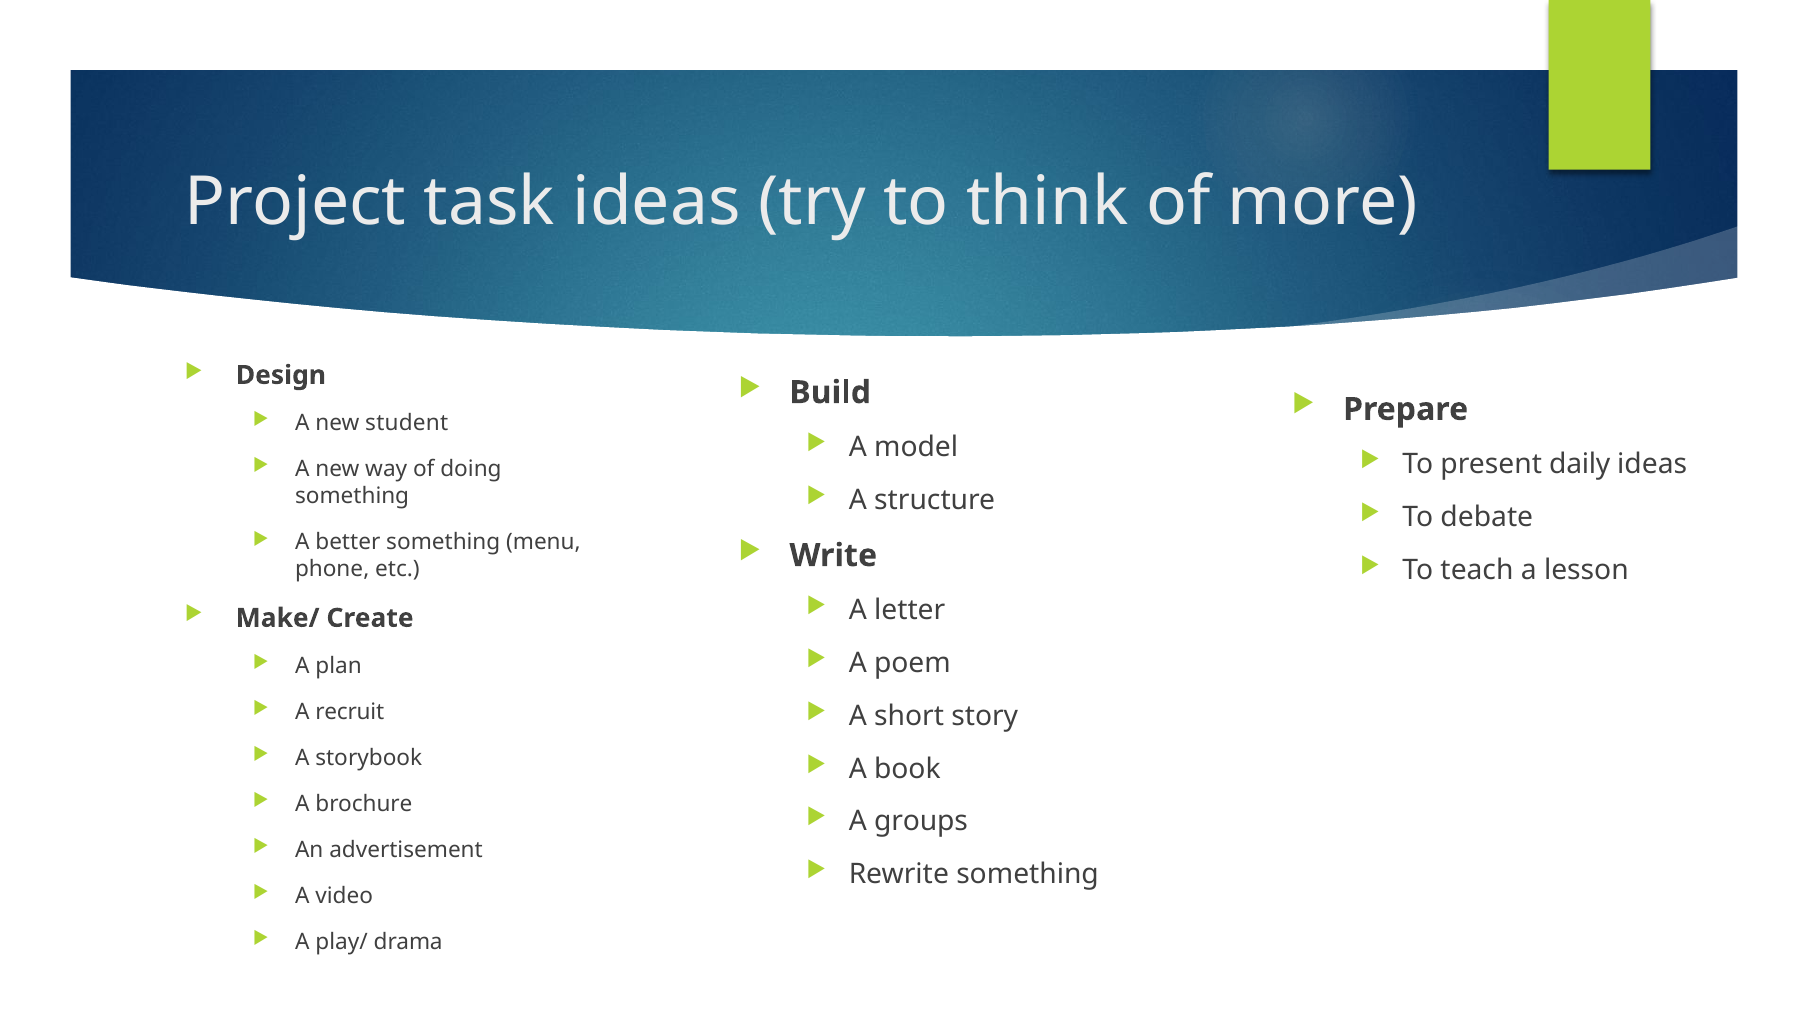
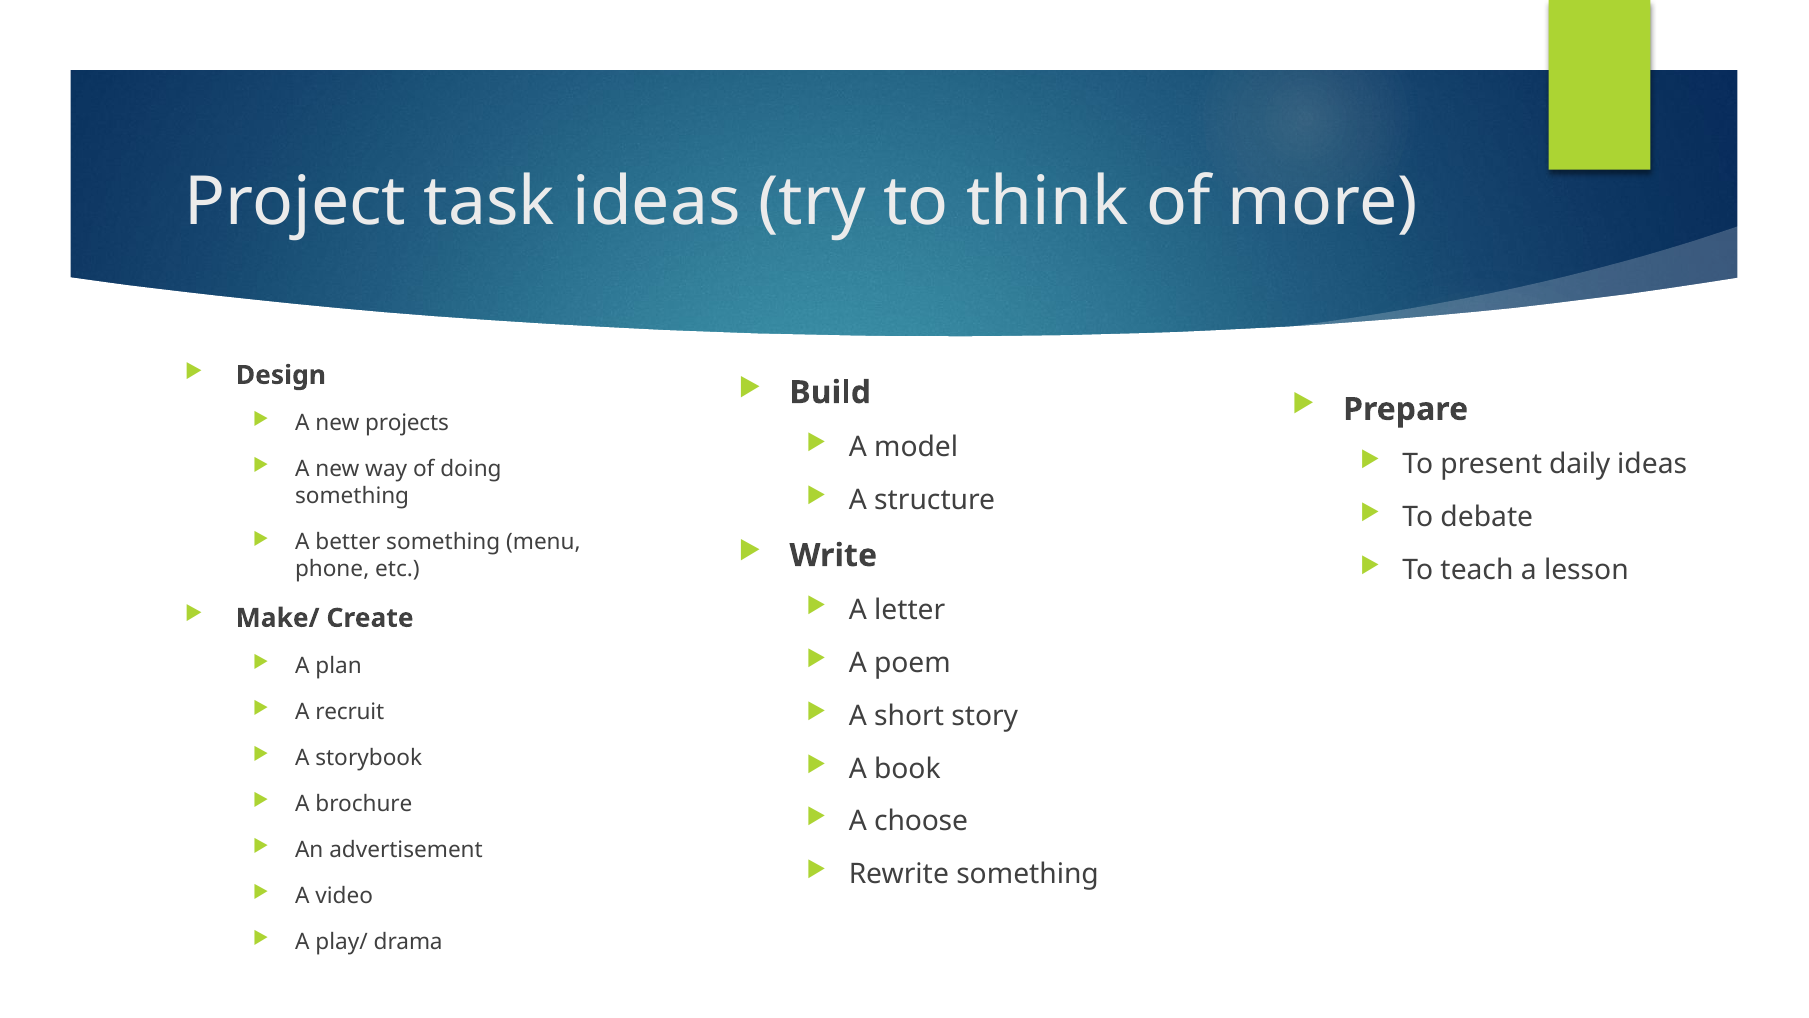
student: student -> projects (407, 423)
groups: groups -> choose (921, 821)
